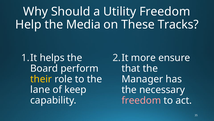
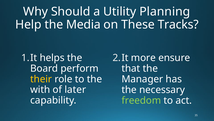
Utility Freedom: Freedom -> Planning (165, 11)
lane: lane -> with (40, 89)
keep: keep -> later (75, 89)
freedom colour: pink -> light green (141, 100)
